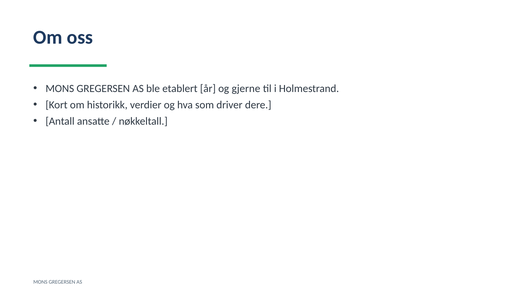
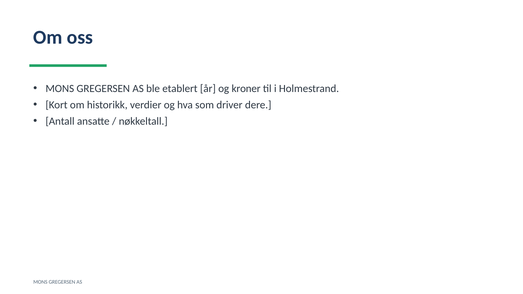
gjerne: gjerne -> kroner (246, 89)
